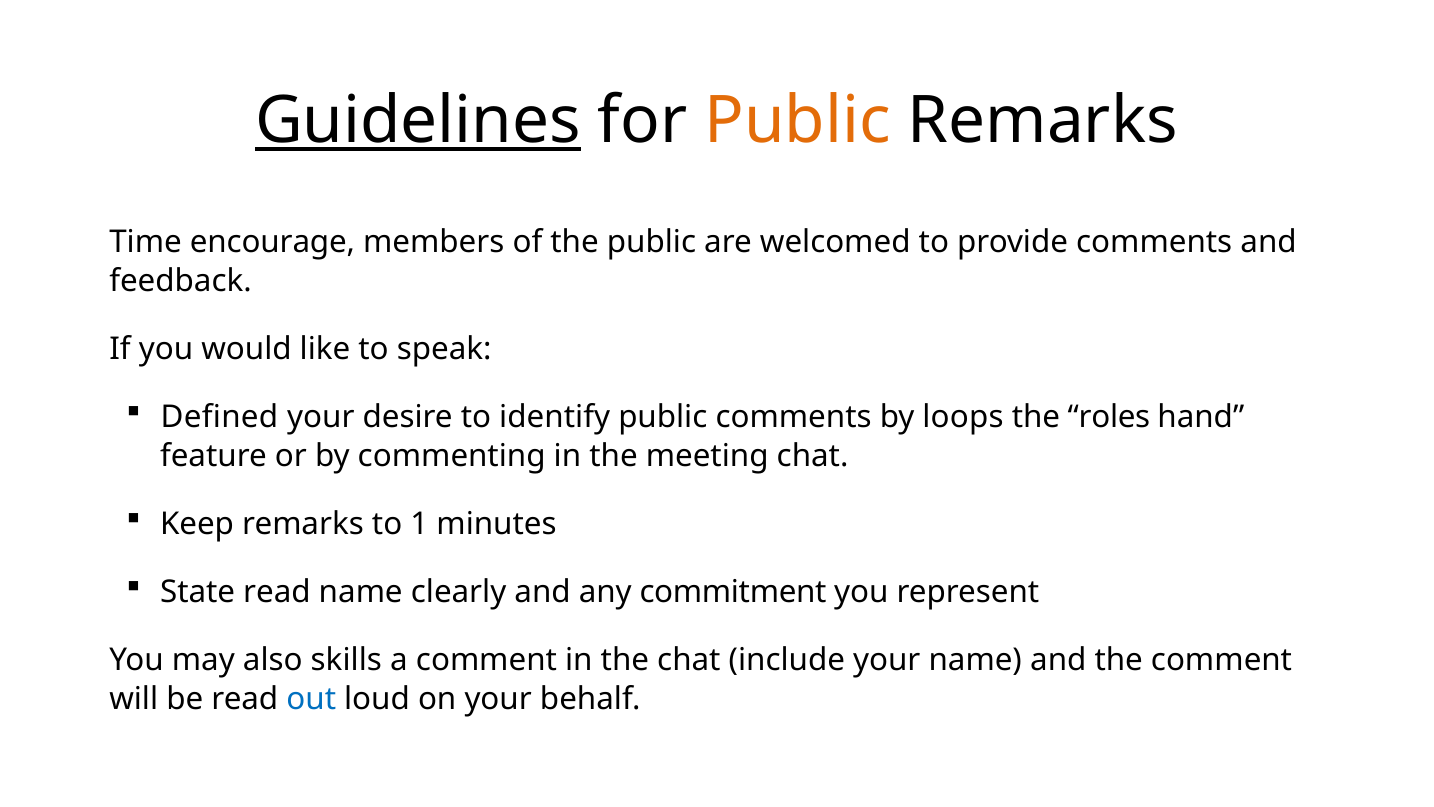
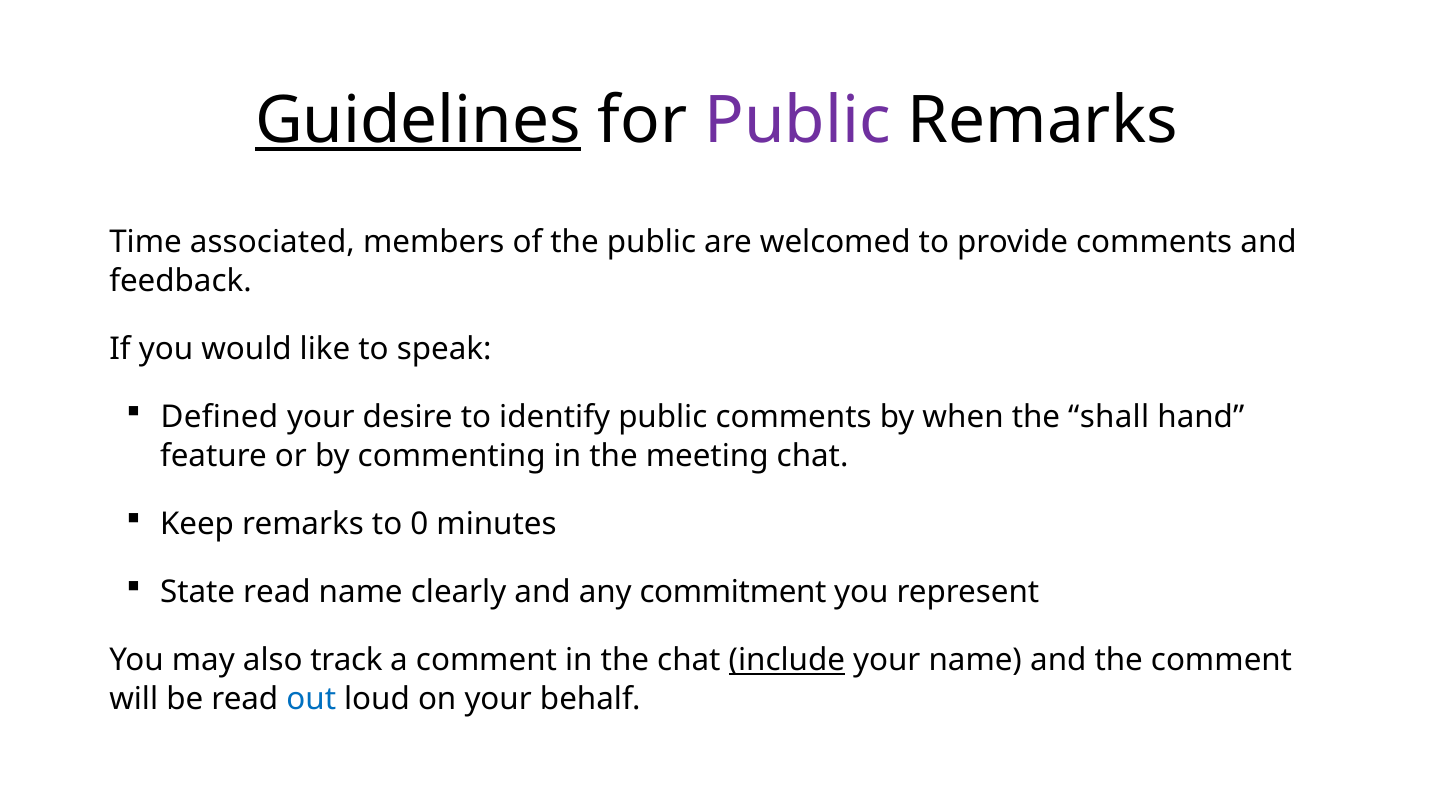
Public colour: orange -> purple (798, 120)
encourage: encourage -> associated (272, 242)
loops: loops -> when (963, 417)
roles: roles -> shall (1109, 417)
1: 1 -> 0 (419, 524)
skills: skills -> track (347, 660)
include underline: none -> present (787, 660)
